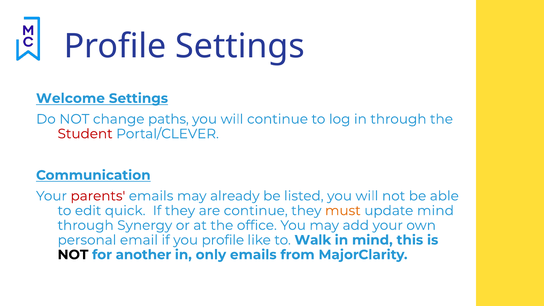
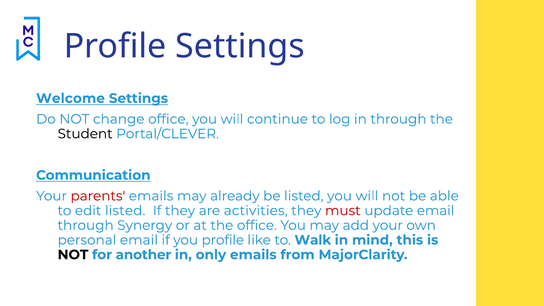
change paths: paths -> office (168, 119)
Student colour: red -> black (85, 134)
edit quick: quick -> listed (125, 211)
are continue: continue -> activities (256, 211)
must colour: orange -> red (343, 211)
update mind: mind -> email (436, 211)
